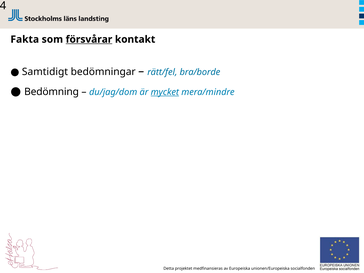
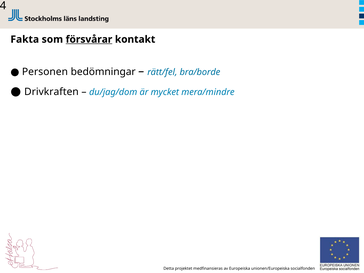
Samtidigt: Samtidigt -> Personen (45, 72)
Bedömning: Bedömning -> Drivkraften (51, 92)
mycket underline: present -> none (165, 92)
